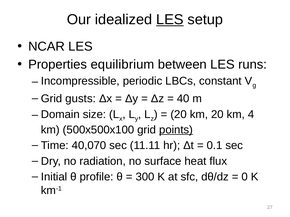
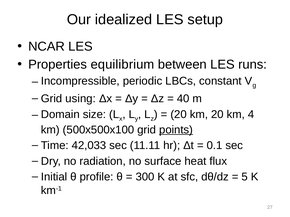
LES underline: present -> none (170, 20)
gusts: gusts -> using (81, 99)
40,070: 40,070 -> 42,033 (89, 146)
0: 0 -> 5 (245, 177)
